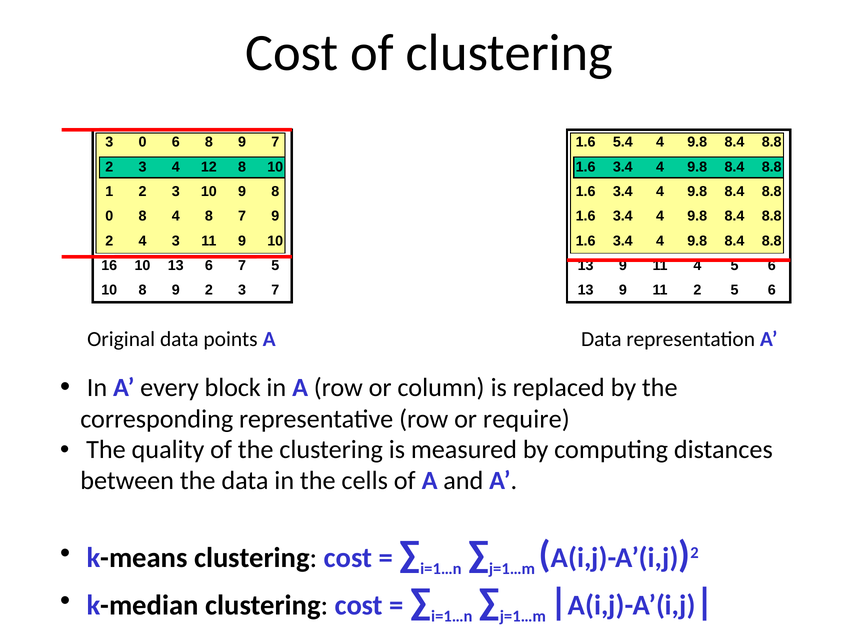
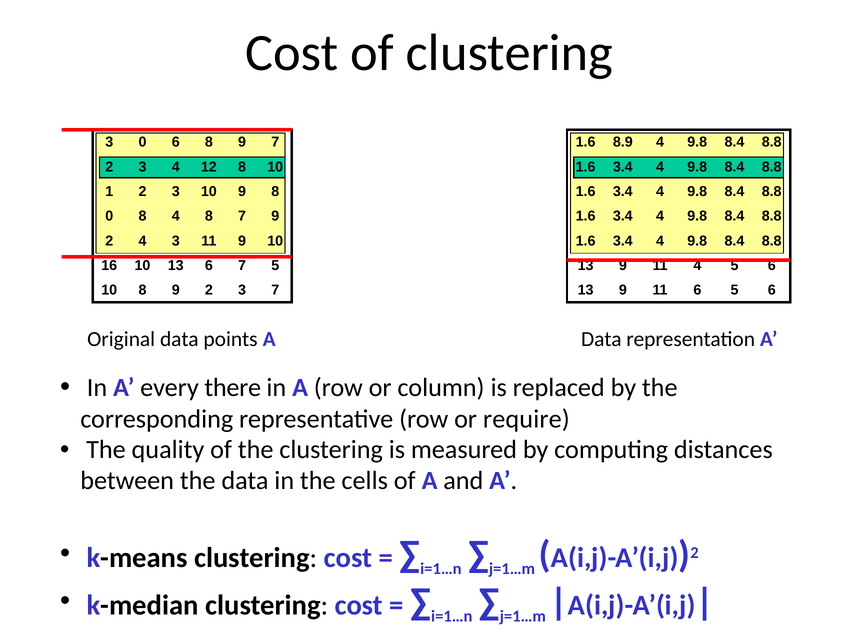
5.4: 5.4 -> 8.9 (623, 142)
11 2: 2 -> 6 (697, 290)
block: block -> there (233, 388)
